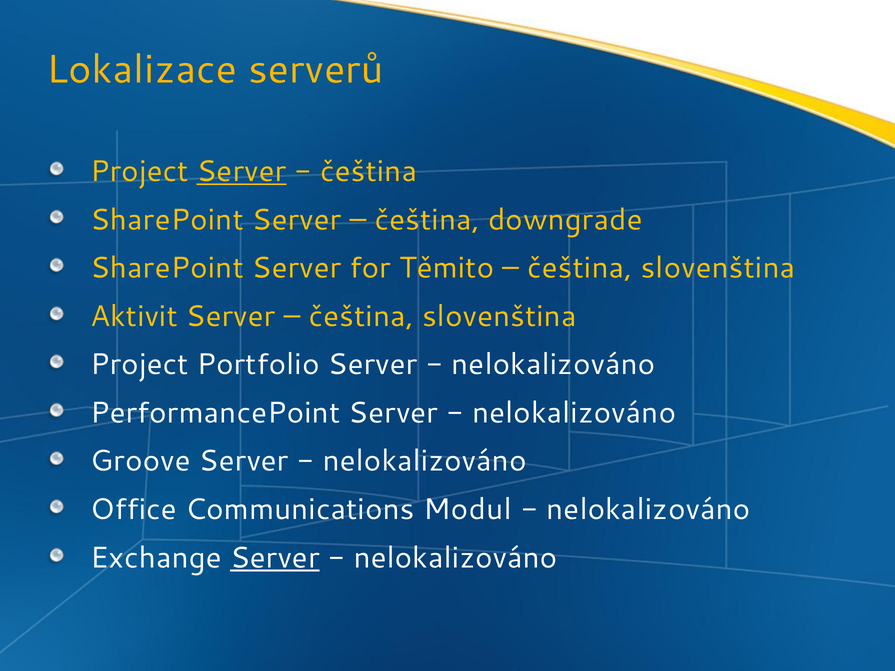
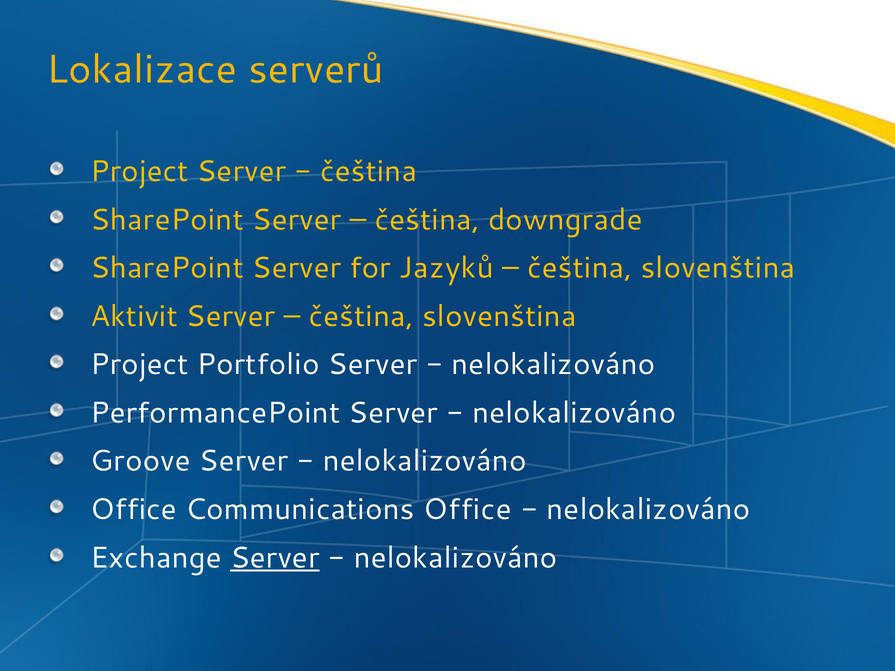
Server underline: present -> none (241, 171)
Těmito: Těmito -> Jazyků (446, 268)
Communications Modul: Modul -> Office (467, 510)
